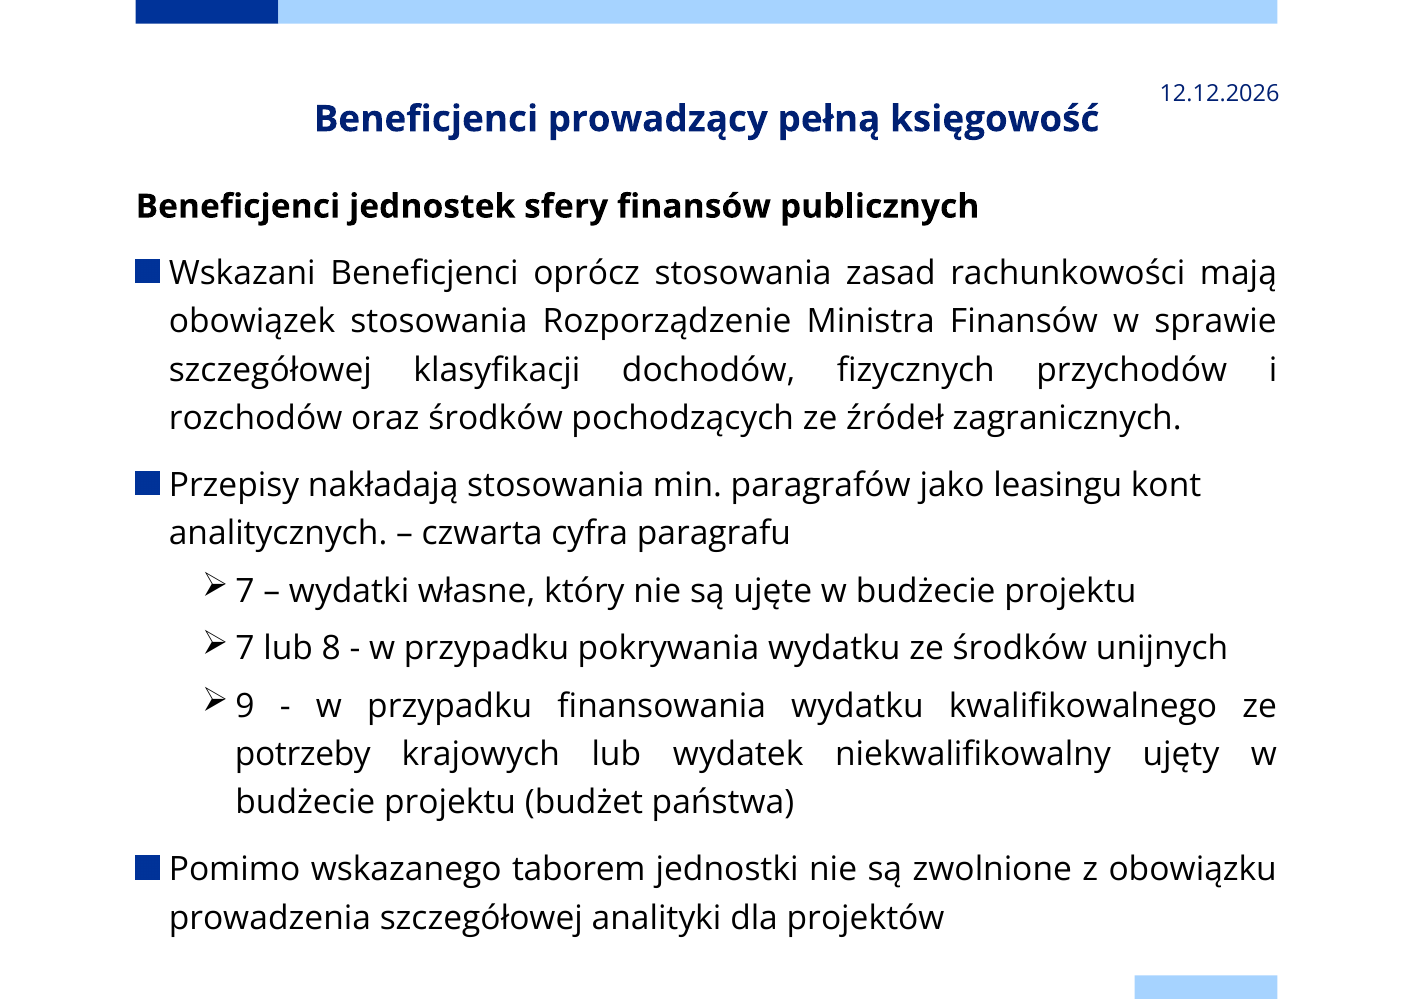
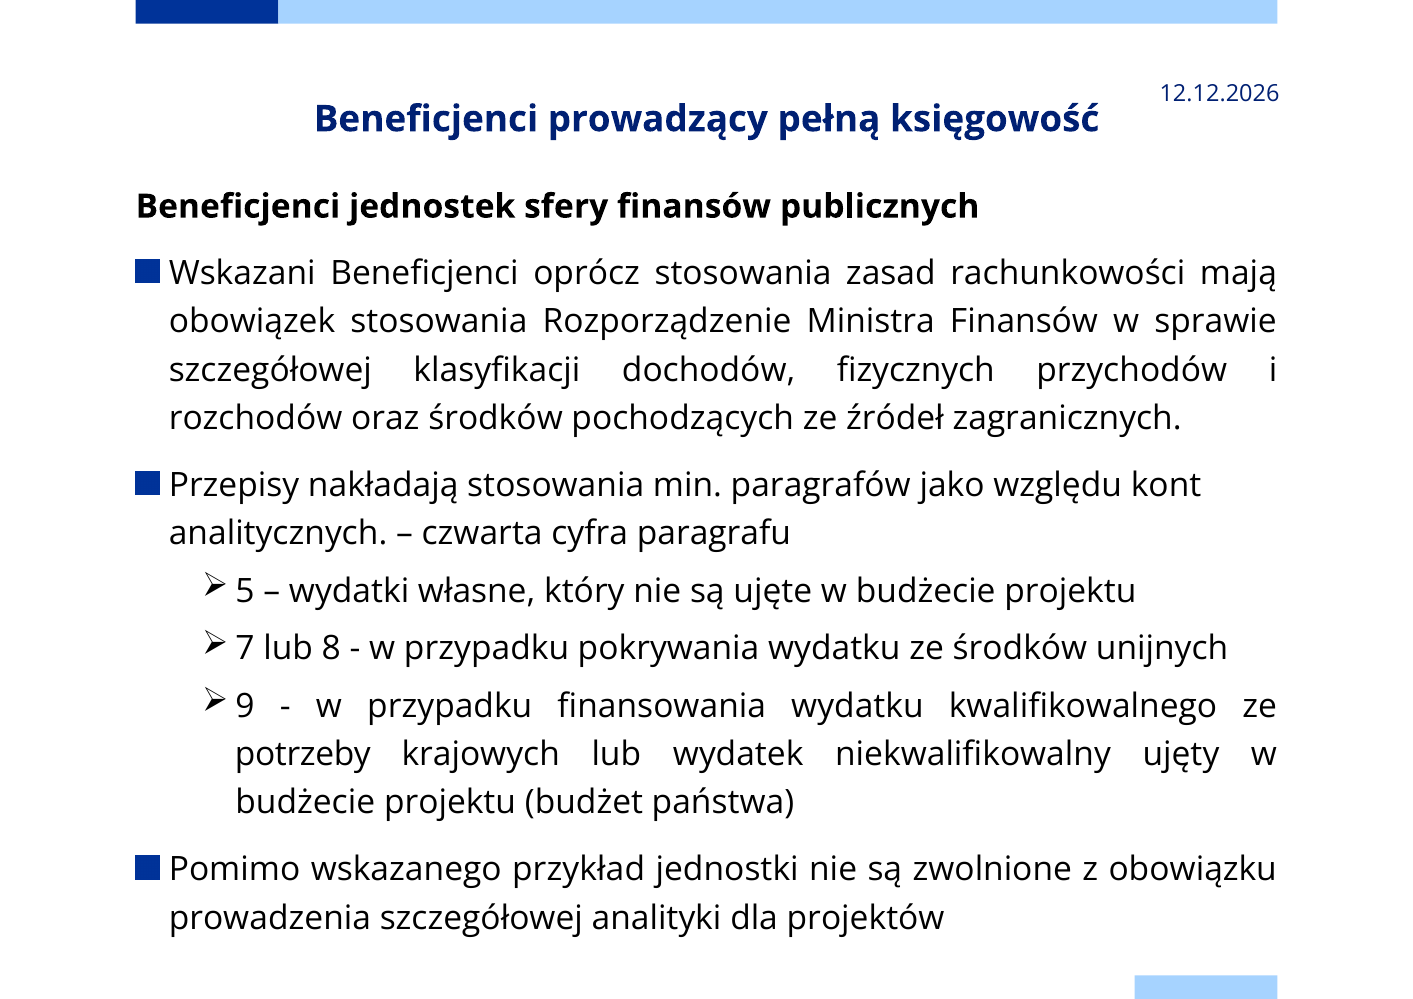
leasingu: leasingu -> względu (1058, 485)
7: 7 -> 5 (245, 591)
taborem: taborem -> przykład (579, 870)
